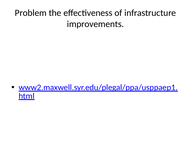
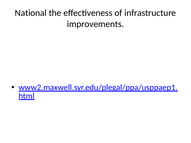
Problem: Problem -> National (31, 13)
